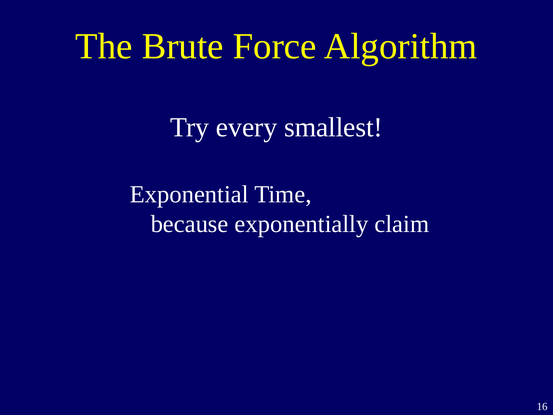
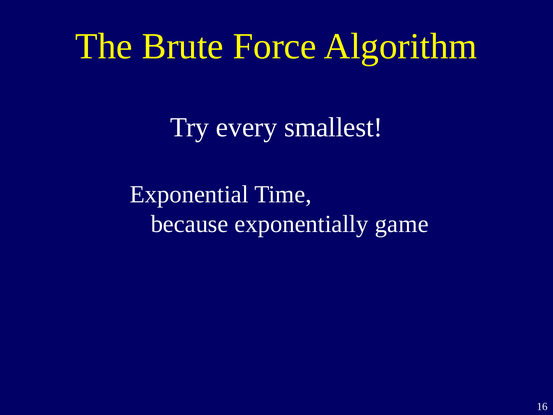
claim: claim -> game (402, 224)
